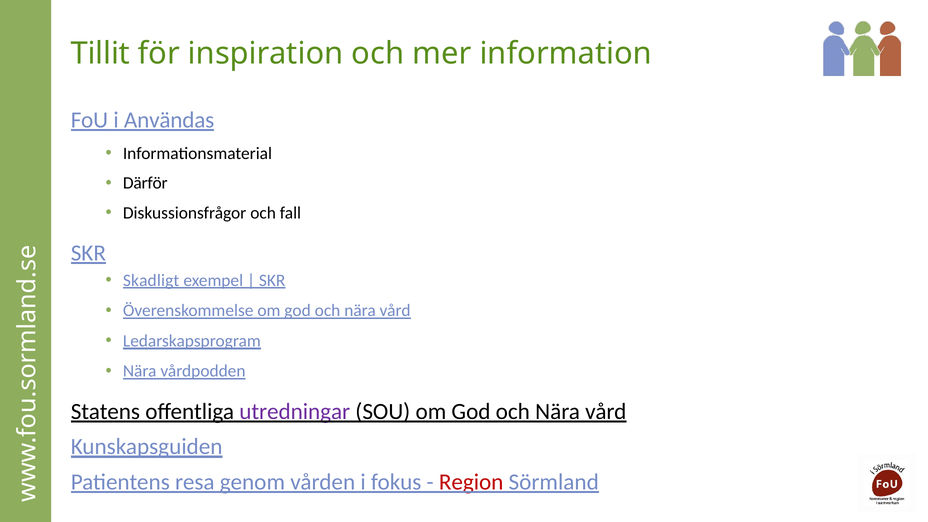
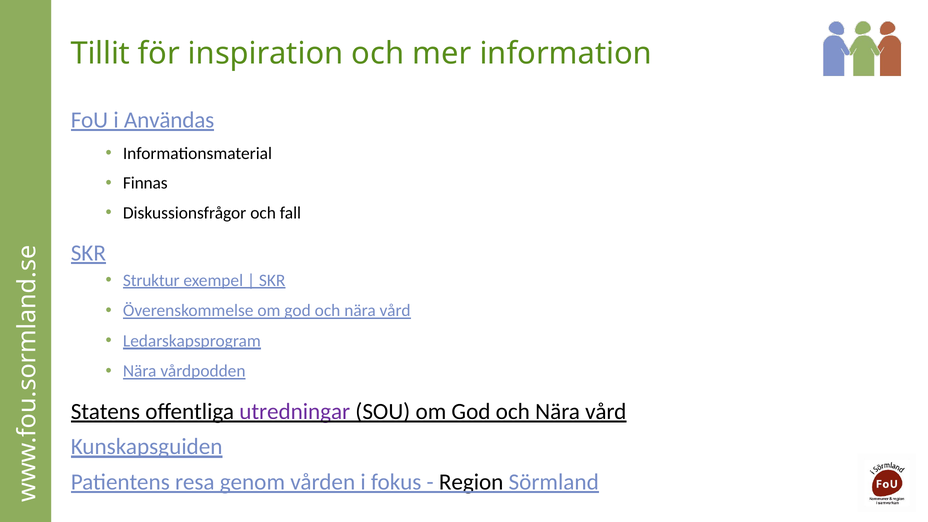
Därför: Därför -> Finnas (145, 183)
Skadligt: Skadligt -> Struktur (151, 280)
Region colour: red -> black (471, 482)
